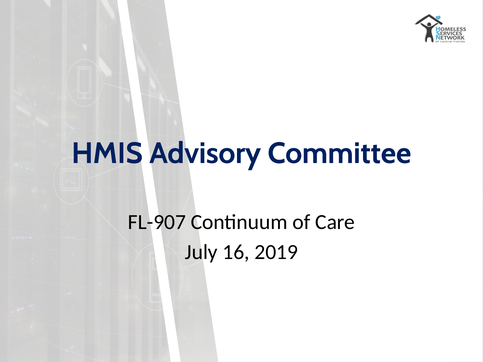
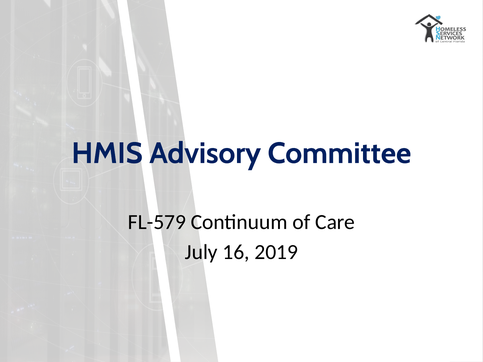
FL-907: FL-907 -> FL-579 (157, 222)
